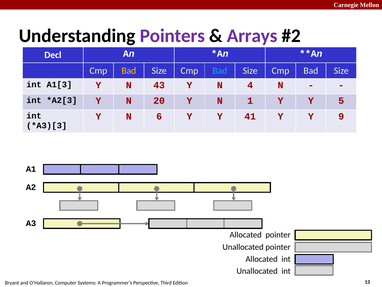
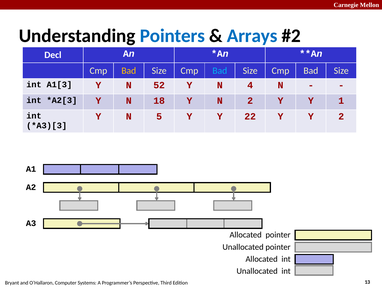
Pointers colour: purple -> blue (172, 36)
Arrays colour: purple -> blue (252, 36)
43: 43 -> 52 (159, 85)
20: 20 -> 18 (159, 101)
N 1: 1 -> 2 (250, 101)
5: 5 -> 1 (341, 101)
6: 6 -> 5 (159, 116)
41: 41 -> 22 (250, 116)
Y 9: 9 -> 2 (341, 116)
